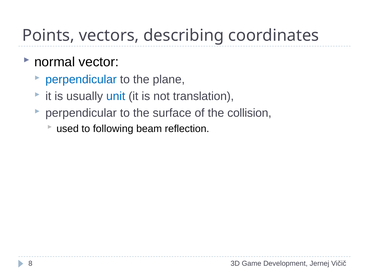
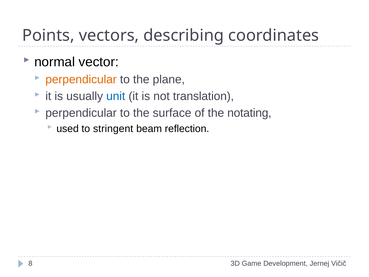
perpendicular colour: blue -> orange (81, 79)
collision: collision -> notating (249, 113)
following: following -> stringent (113, 129)
